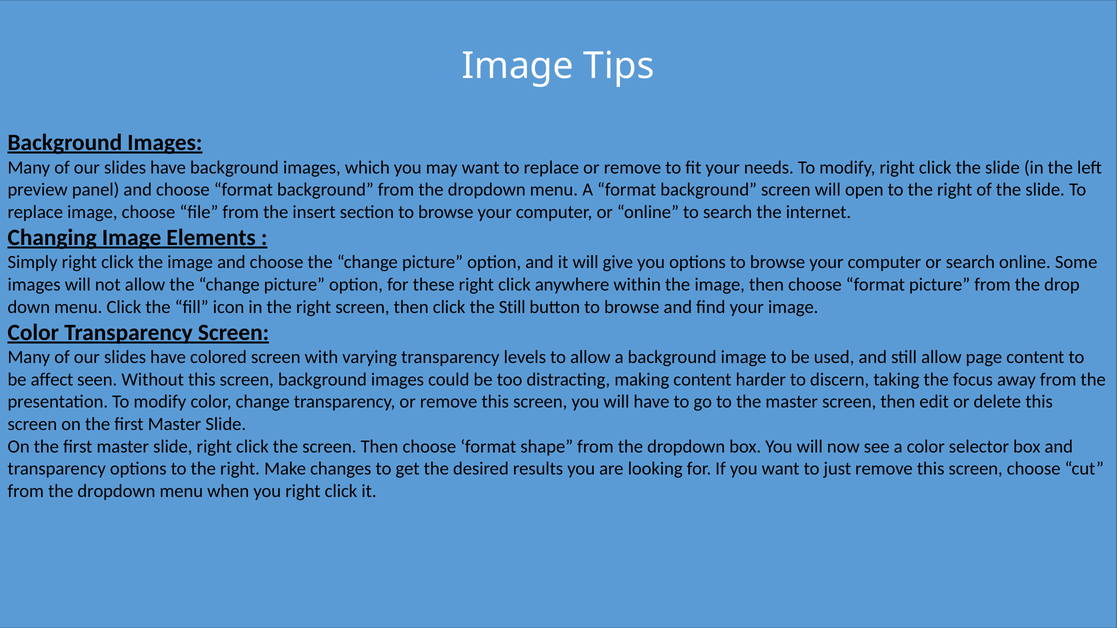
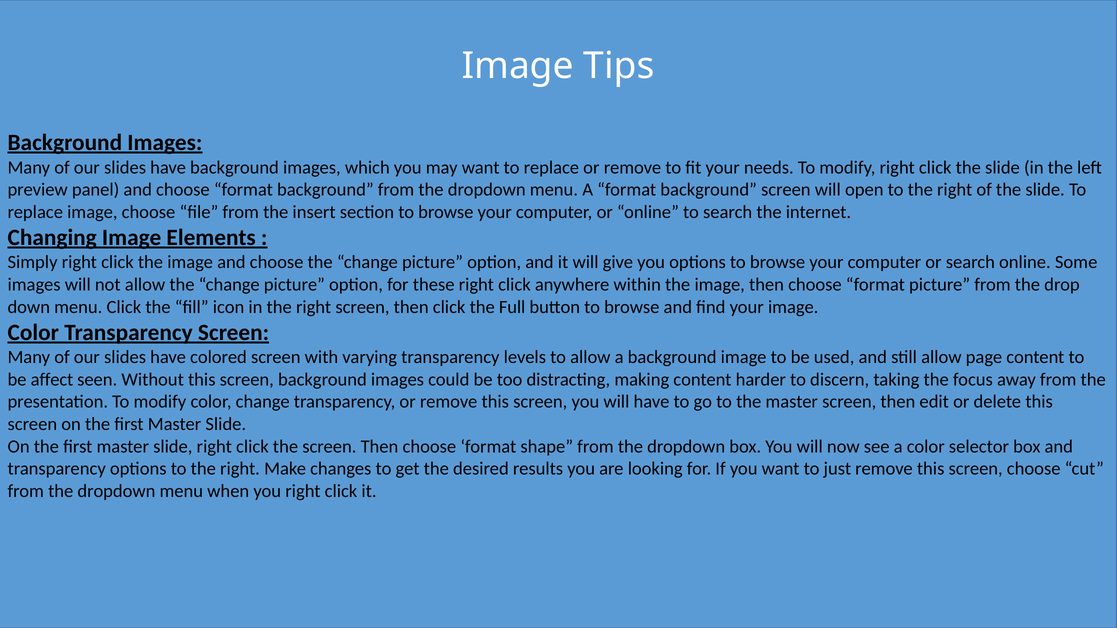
the Still: Still -> Full (512, 307)
